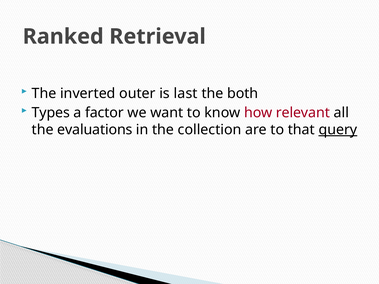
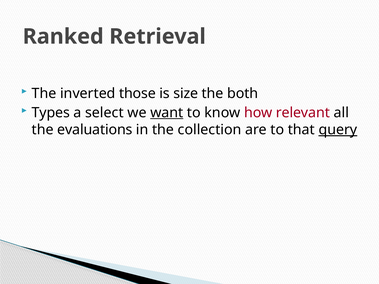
outer: outer -> those (137, 94)
last: last -> size (186, 94)
factor: factor -> select (104, 113)
want underline: none -> present (167, 113)
